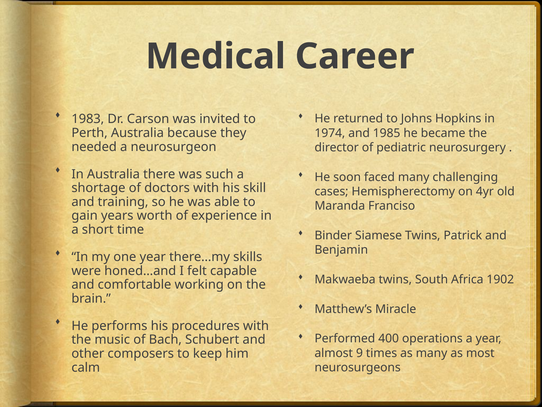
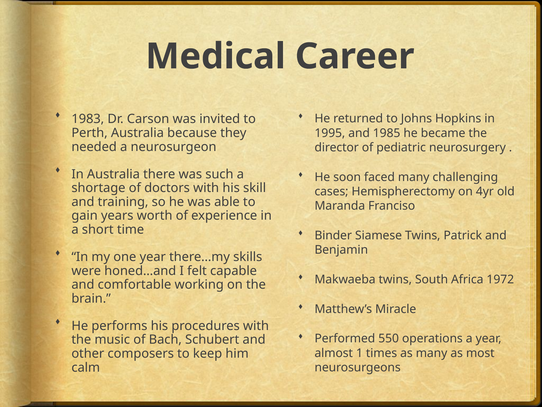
1974: 1974 -> 1995 (330, 133)
1902: 1902 -> 1972 (500, 279)
400: 400 -> 550 (389, 338)
9: 9 -> 1 (359, 353)
